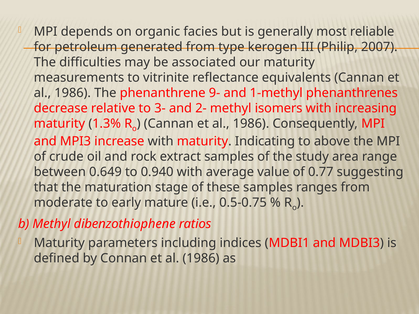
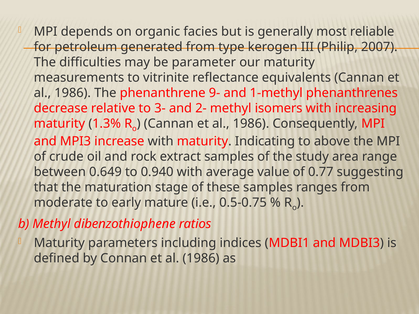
associated: associated -> parameter (204, 62)
